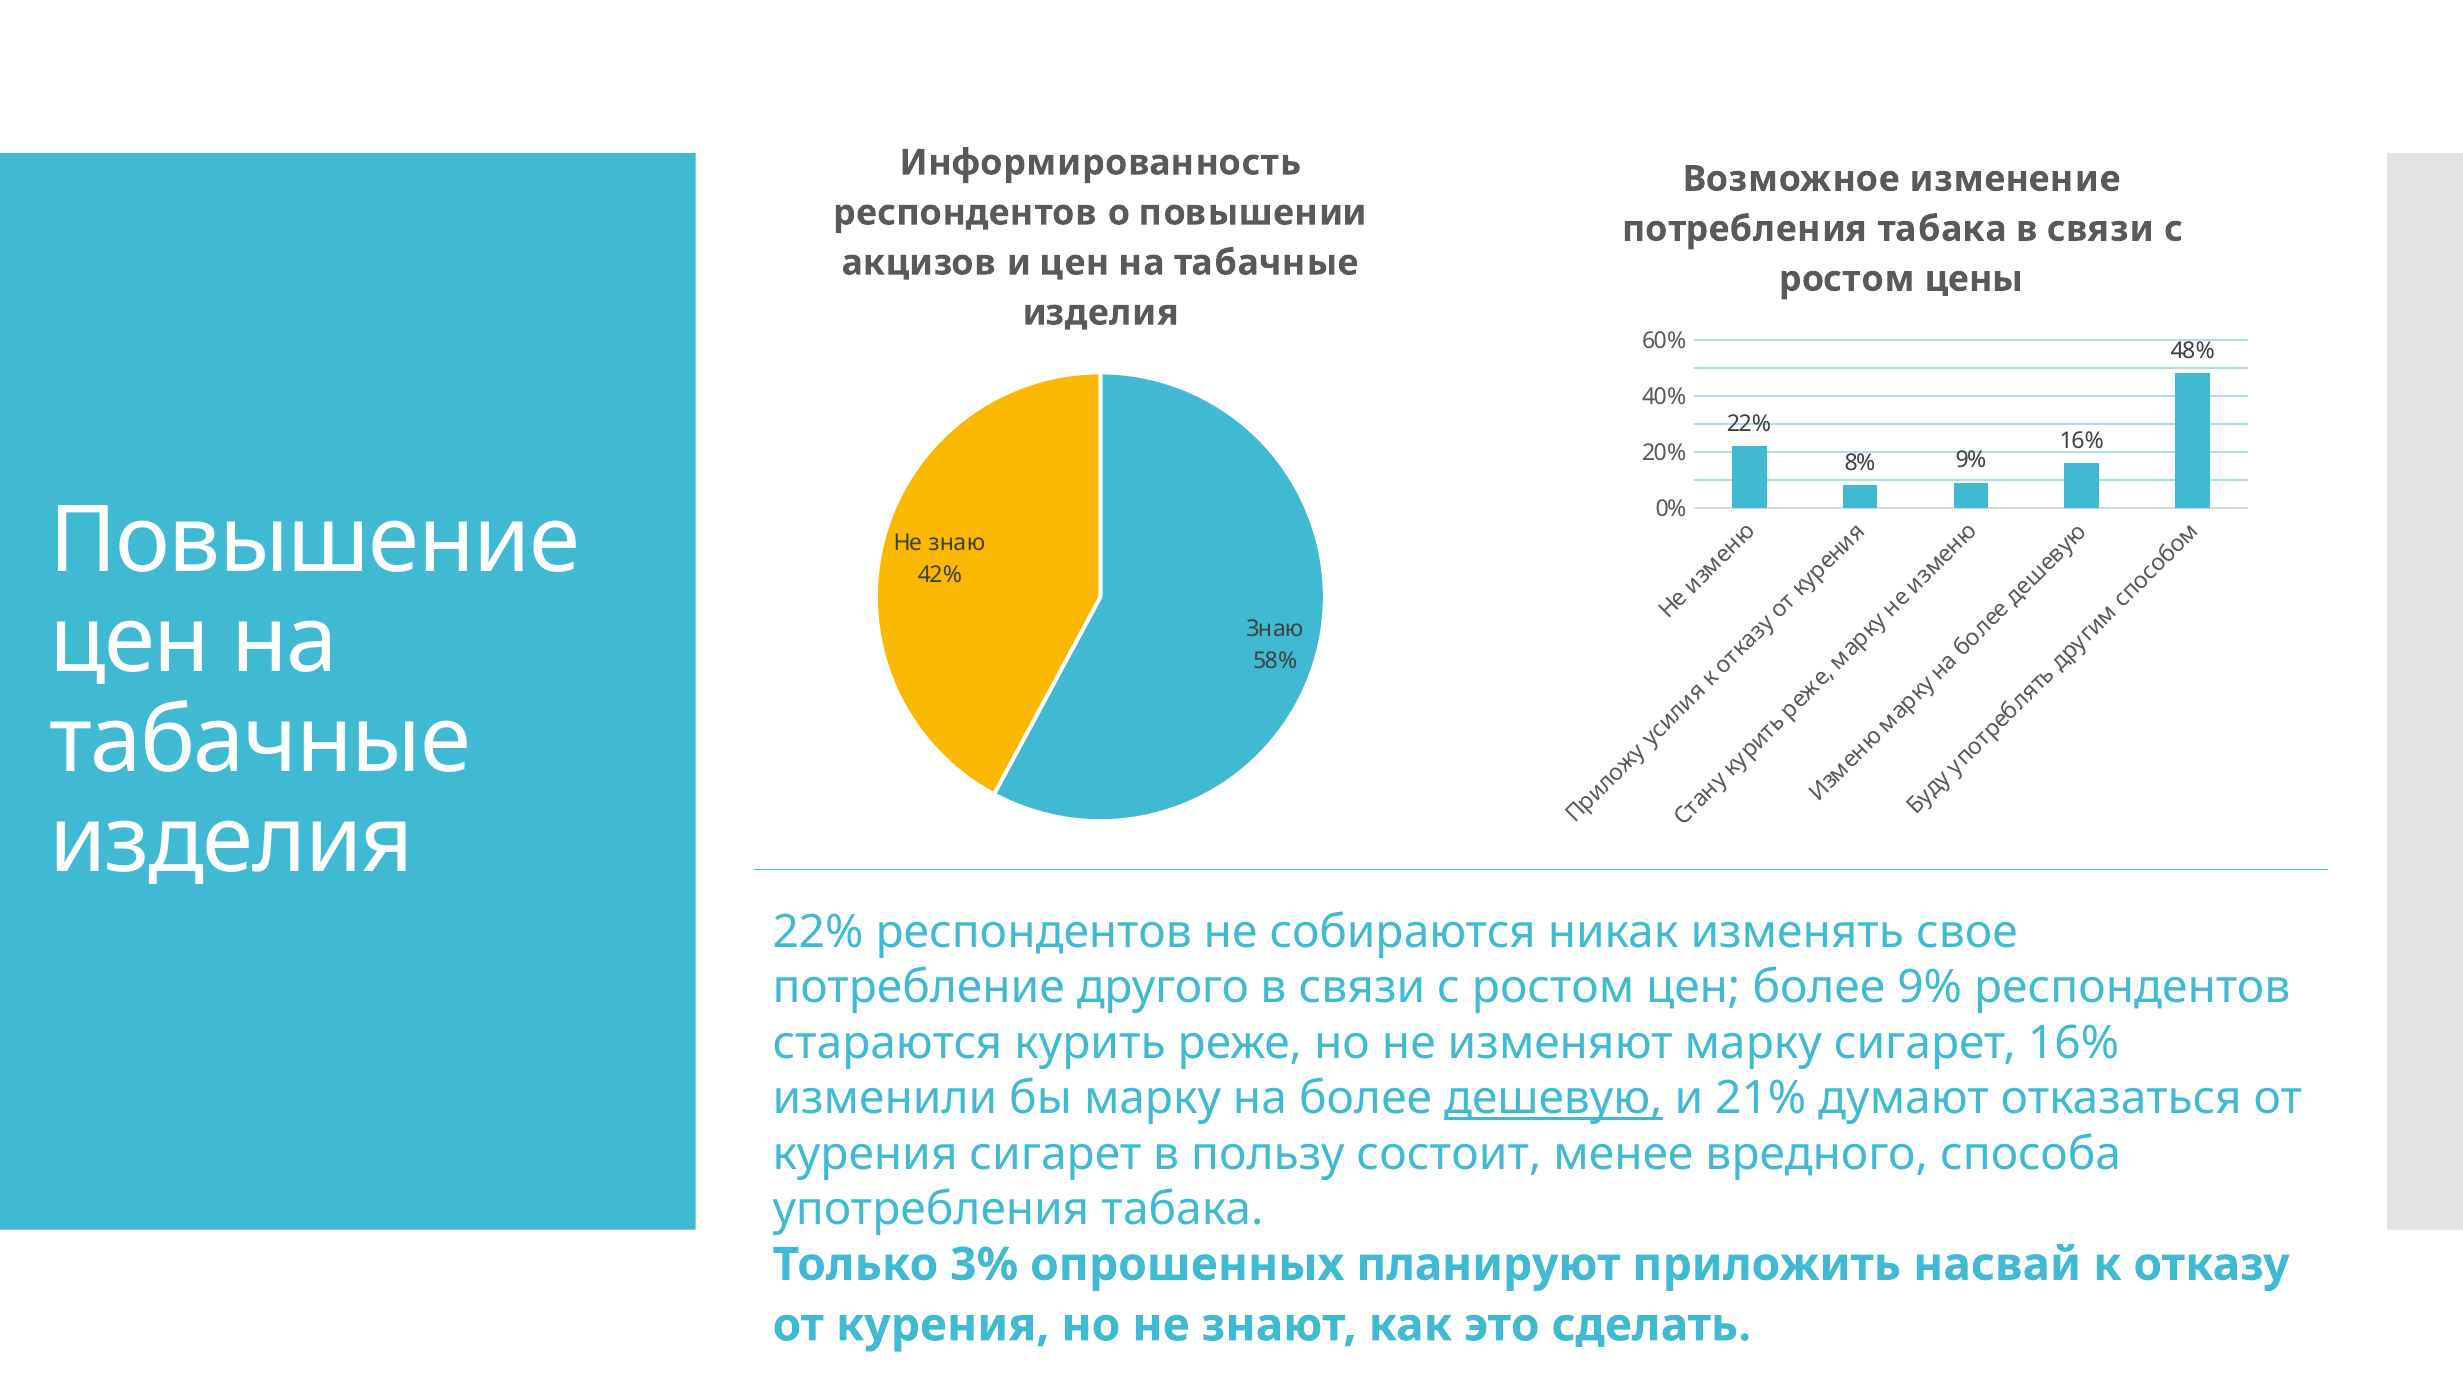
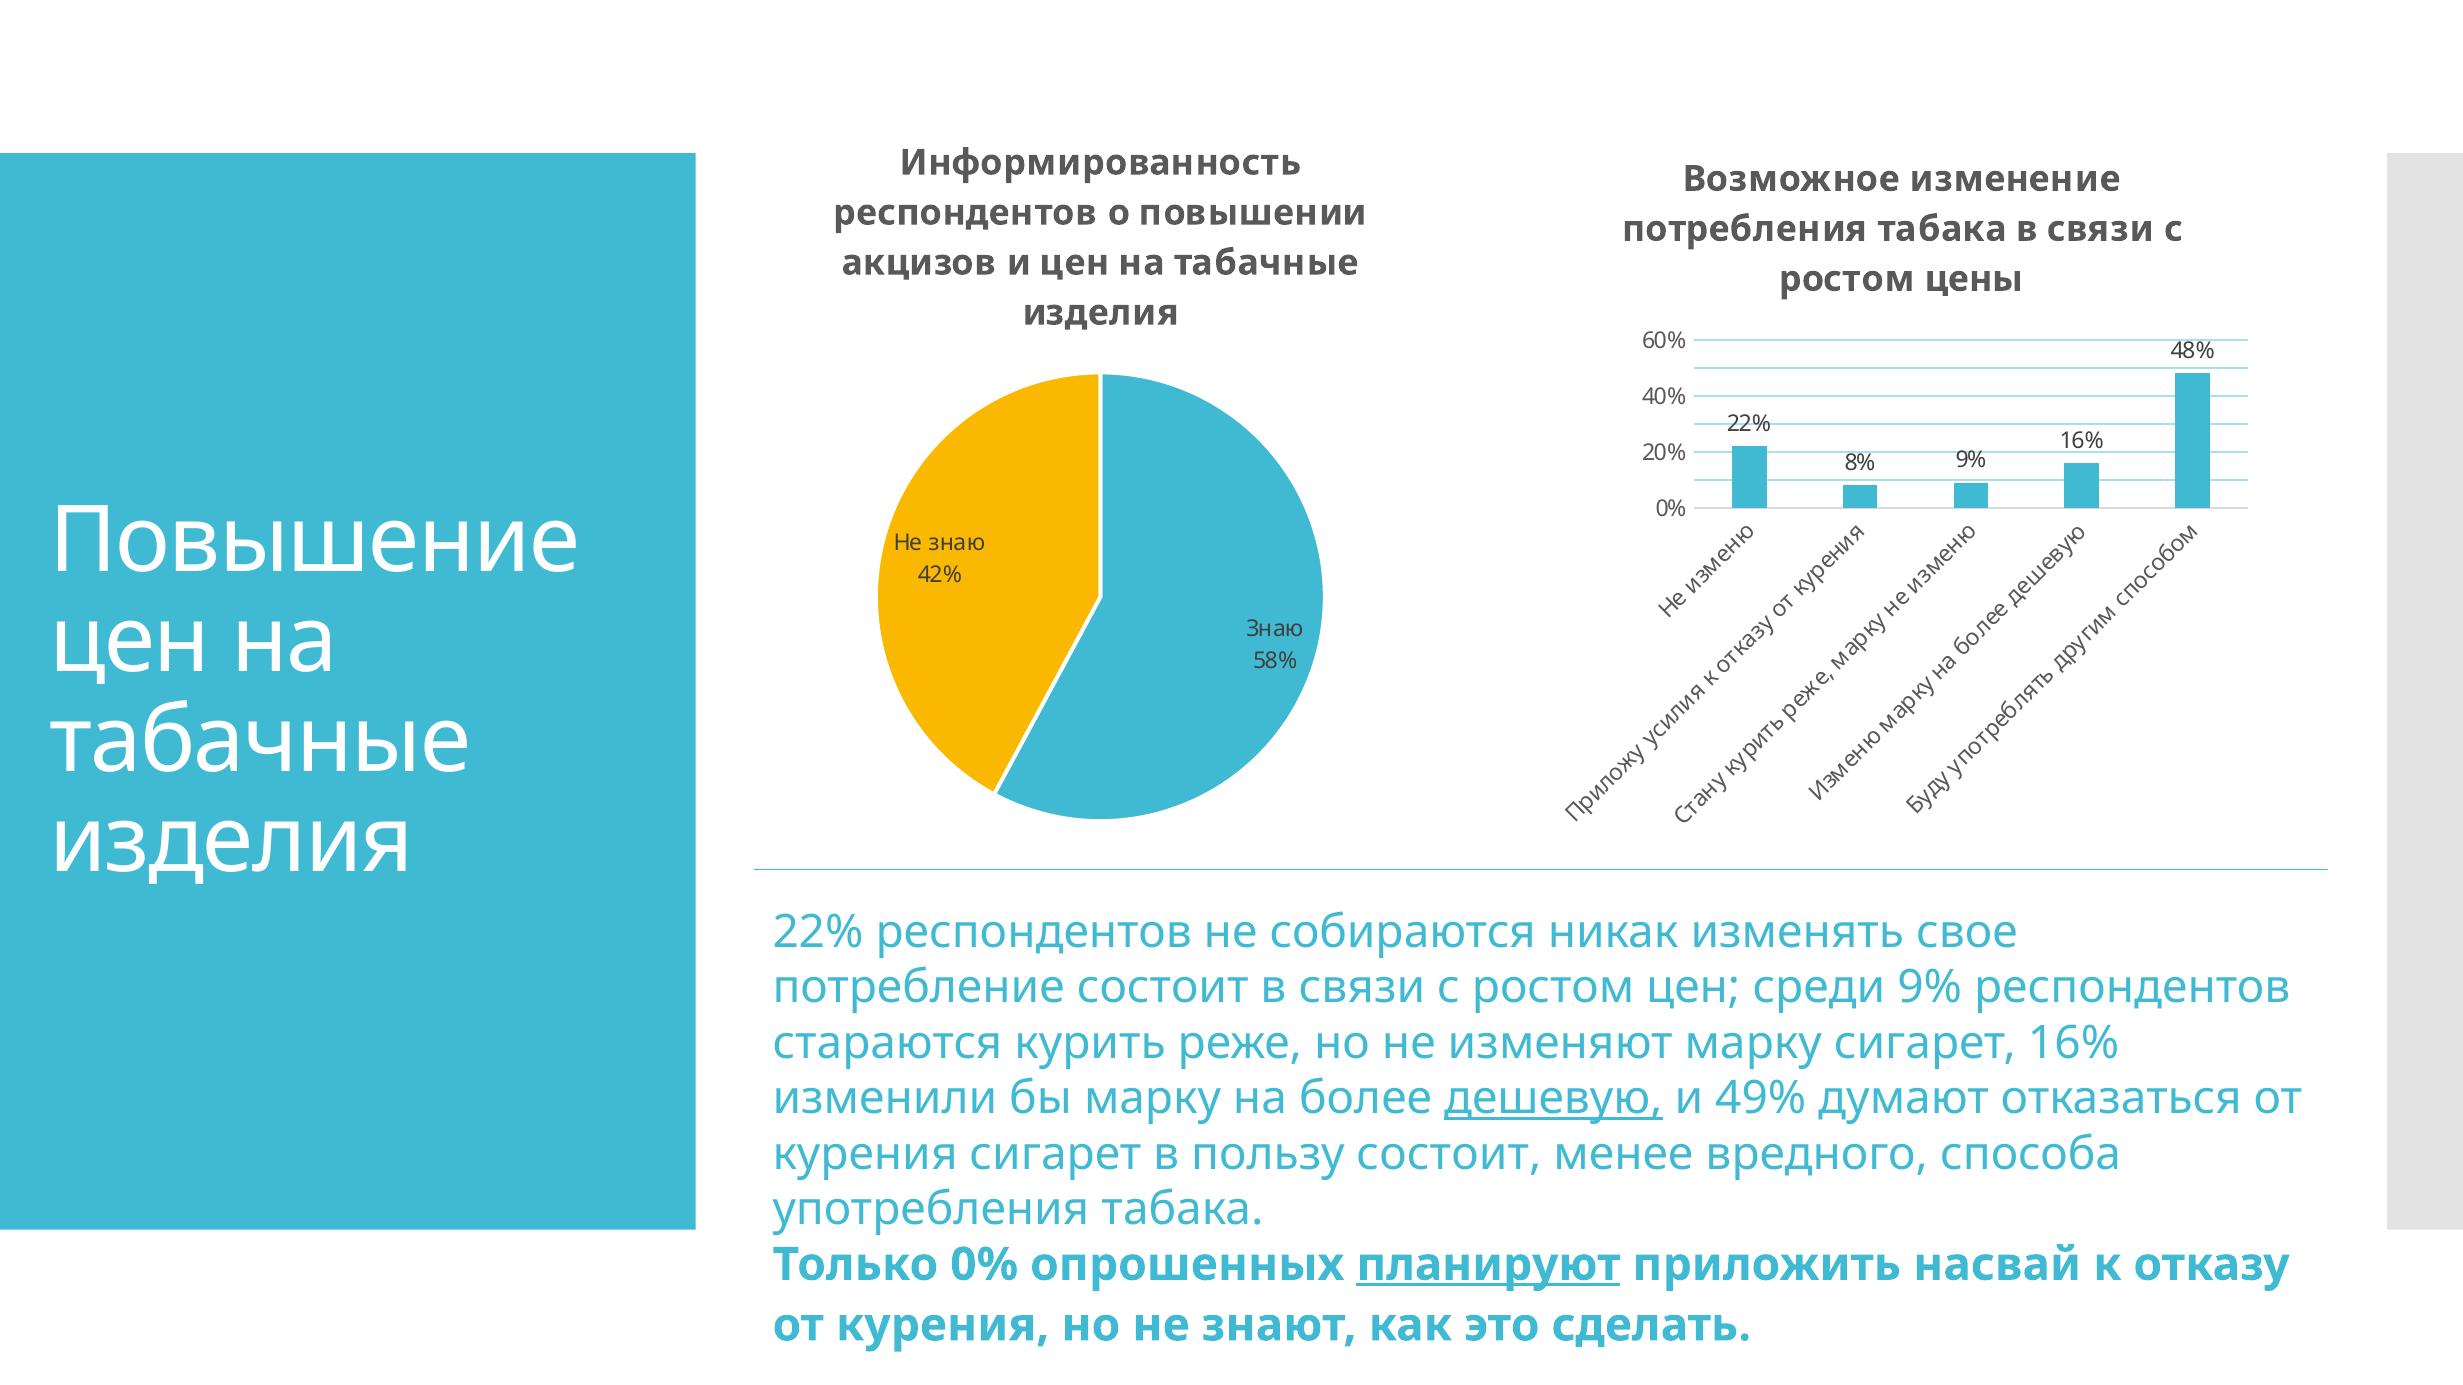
потребление другого: другого -> состоит (1163, 988)
цен более: более -> среди (1819, 988)
21%: 21% -> 49% (1761, 1099)
Только 3%: 3% -> 0% (984, 1265)
планируют underline: none -> present (1488, 1265)
